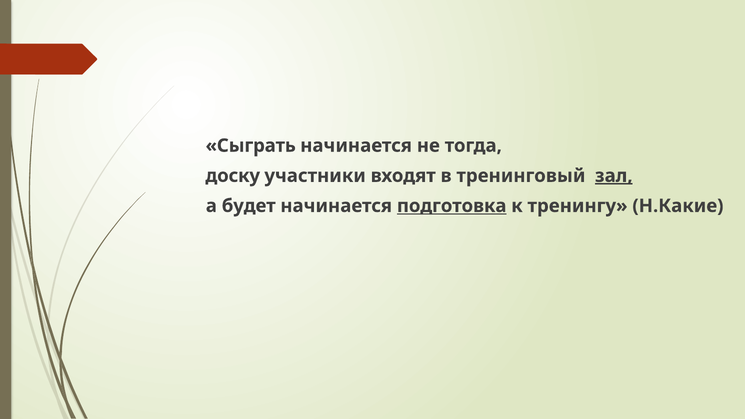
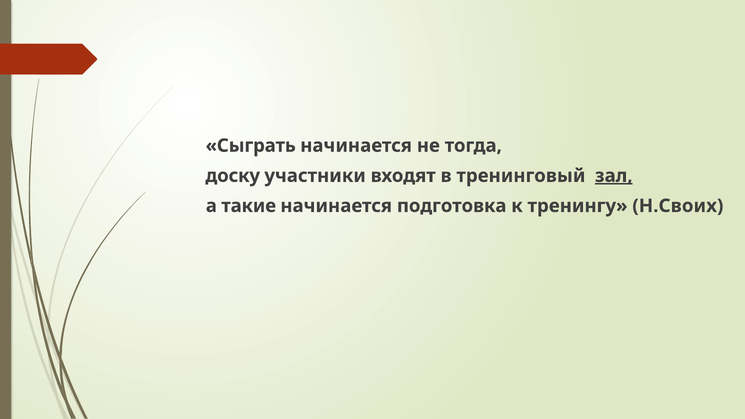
будет: будет -> такие (249, 206)
подготовка underline: present -> none (452, 206)
Н.Какие: Н.Какие -> Н.Своих (678, 206)
